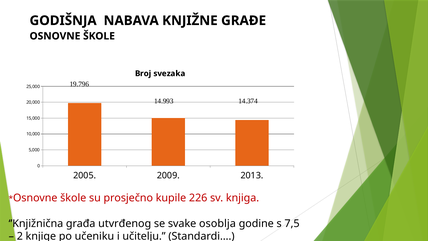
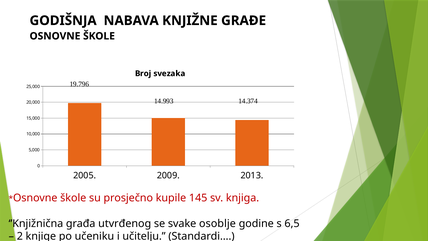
226: 226 -> 145 (198, 198)
osoblja: osoblja -> osoblje (217, 223)
7,5: 7,5 -> 6,5 (292, 223)
